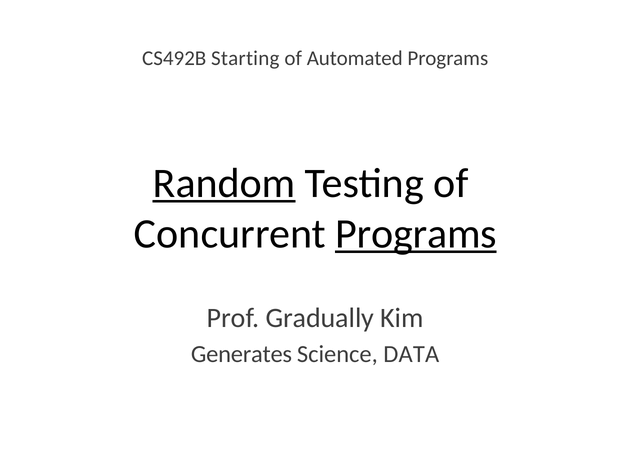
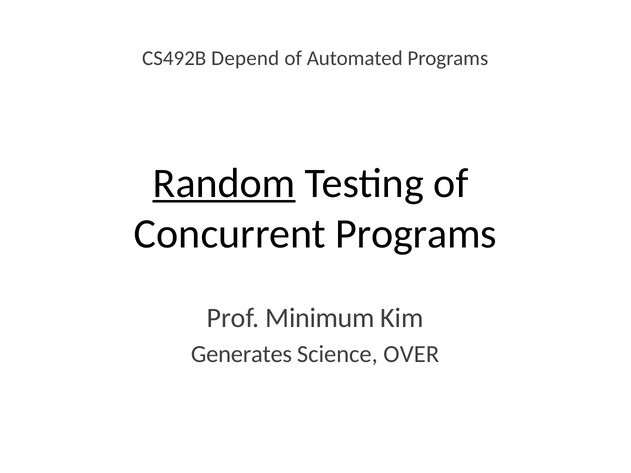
Starting: Starting -> Depend (245, 58)
Programs underline: present -> none (416, 234)
Gradually: Gradually -> Minimum (320, 318)
DATA: DATA -> OVER (411, 354)
